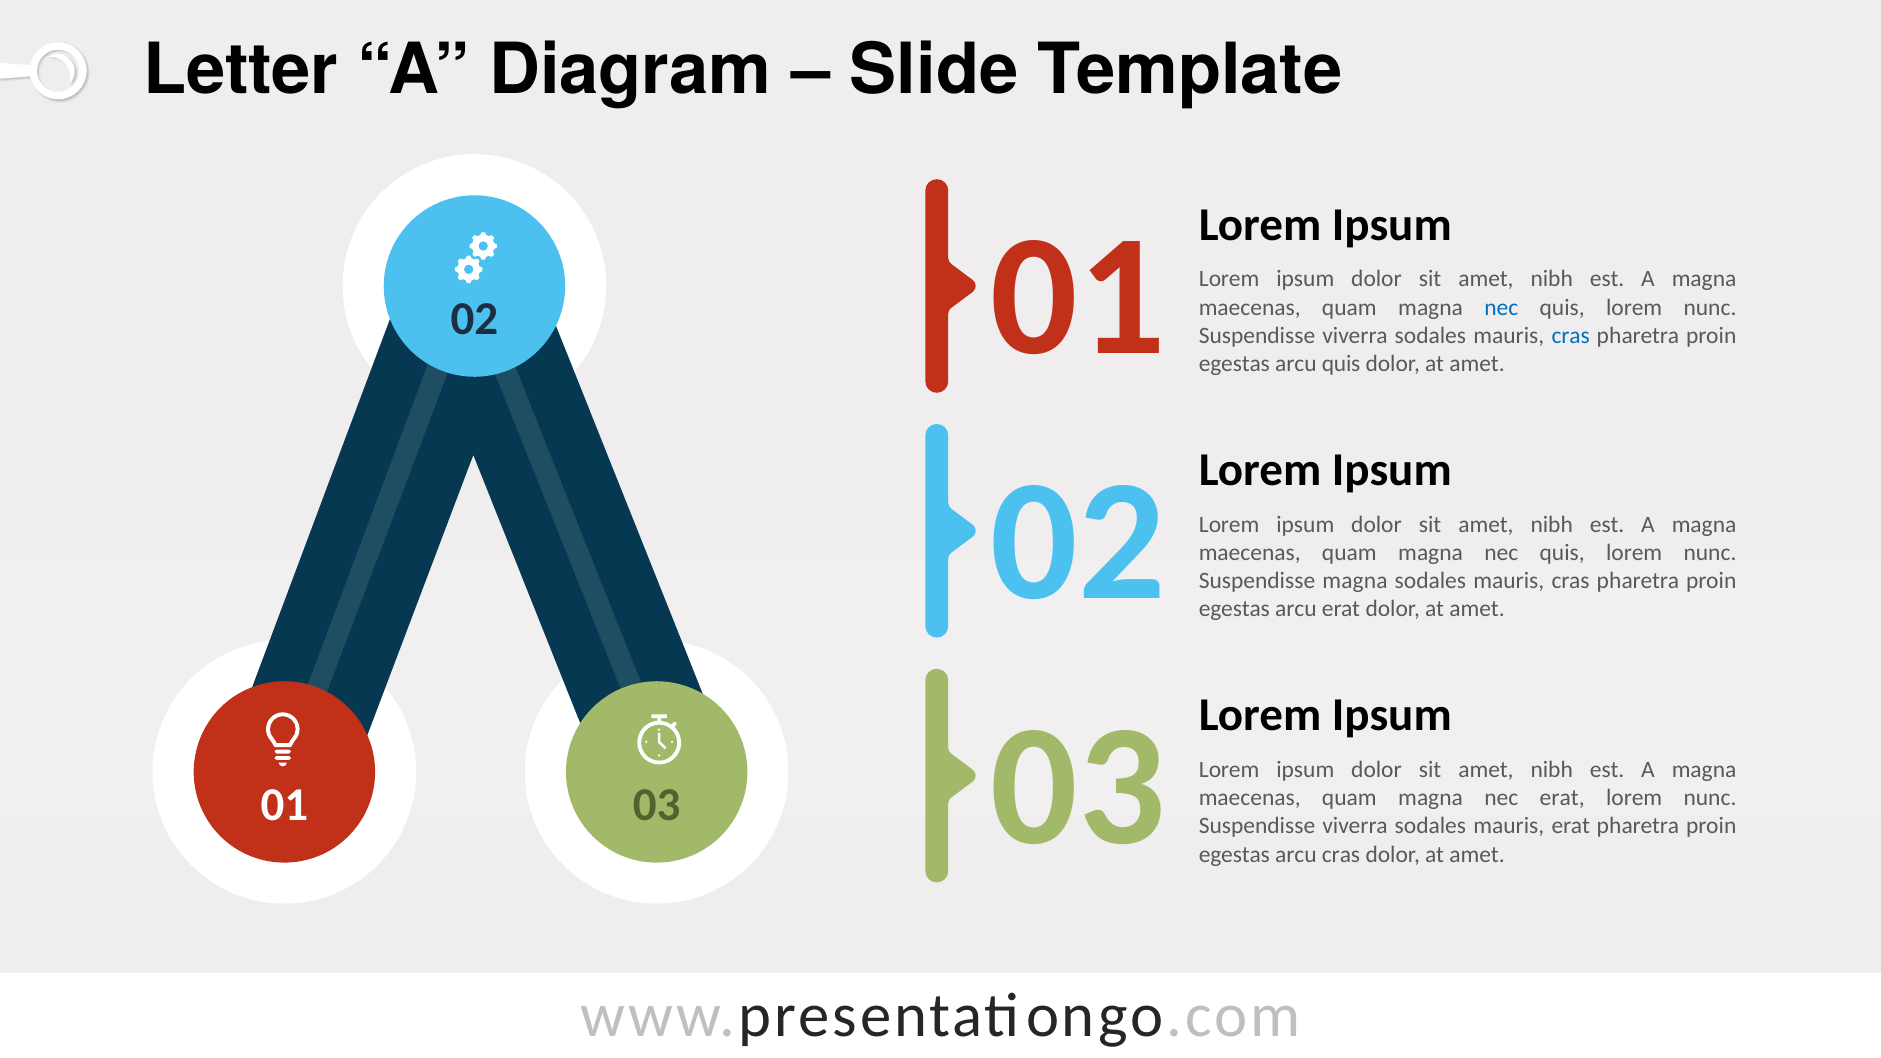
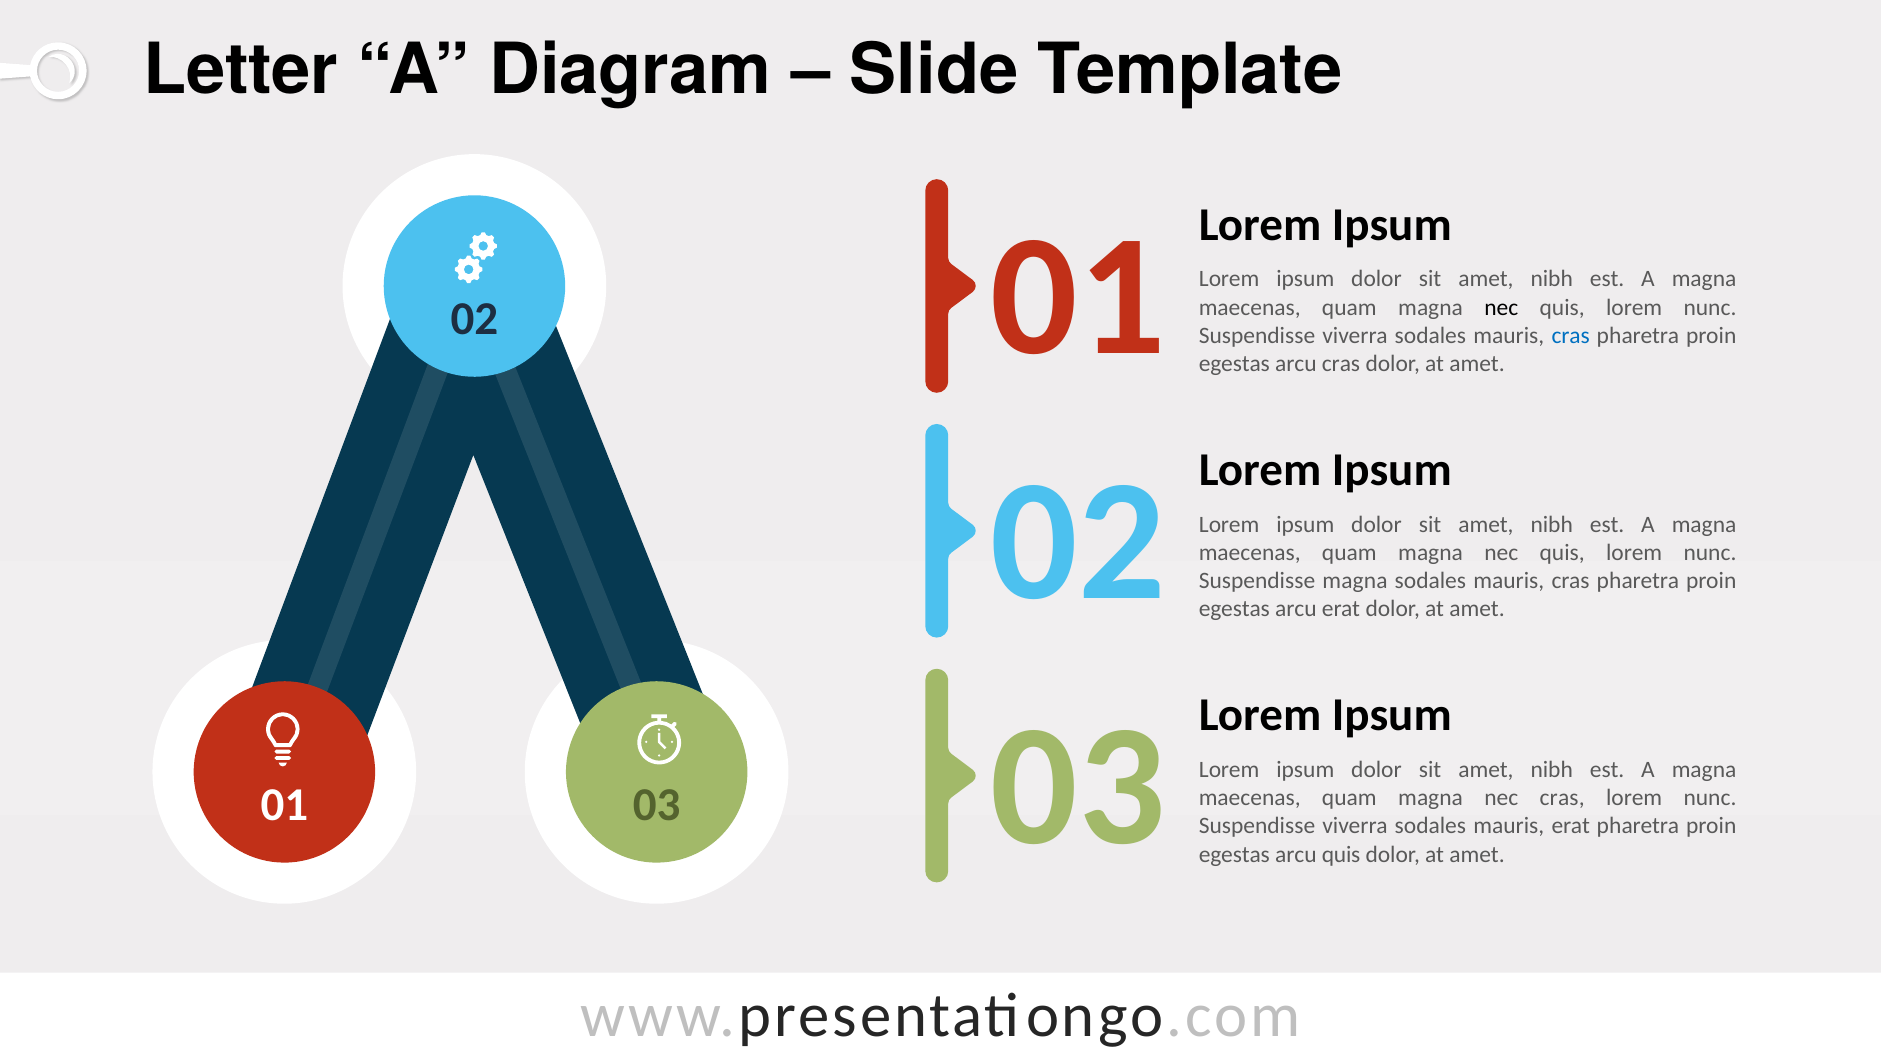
nec colour: blue -> black (1501, 307)
arcu quis: quis -> cras (1341, 364)
nec erat: erat -> cras (1562, 798)
arcu cras: cras -> quis (1341, 854)
